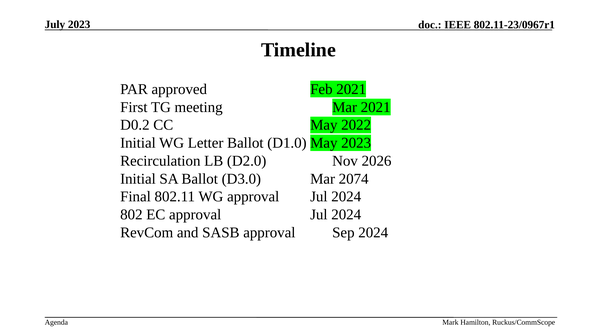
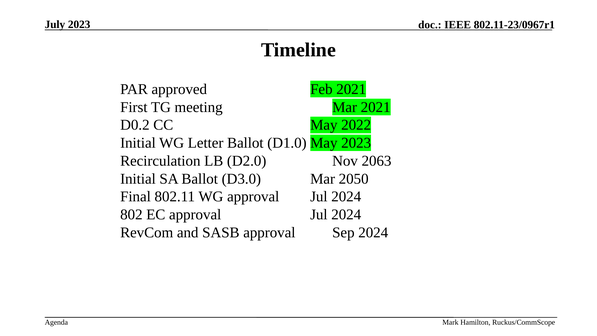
2026: 2026 -> 2063 (377, 161)
2074: 2074 -> 2050 (354, 179)
